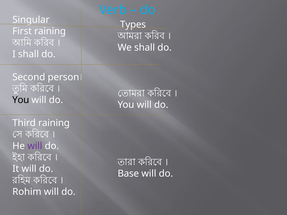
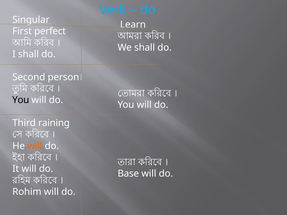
Types: Types -> Learn (133, 25)
First raining: raining -> perfect (50, 31)
will colour: purple -> orange (35, 146)
